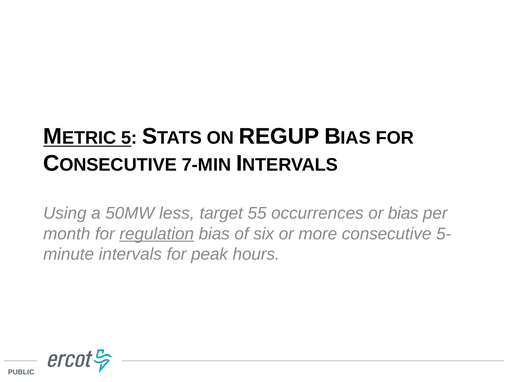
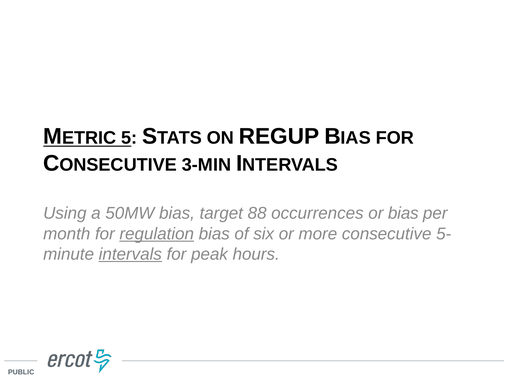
7-MIN: 7-MIN -> 3-MIN (207, 165)
50MW less: less -> bias (177, 213)
55: 55 -> 88 (257, 213)
intervals underline: none -> present (130, 254)
